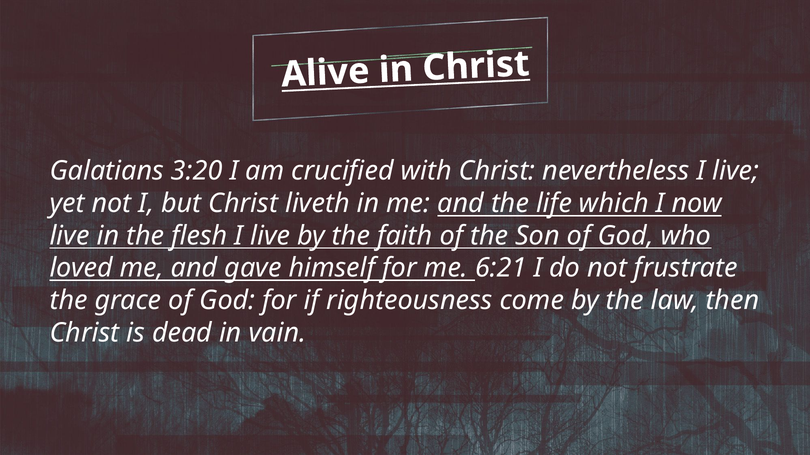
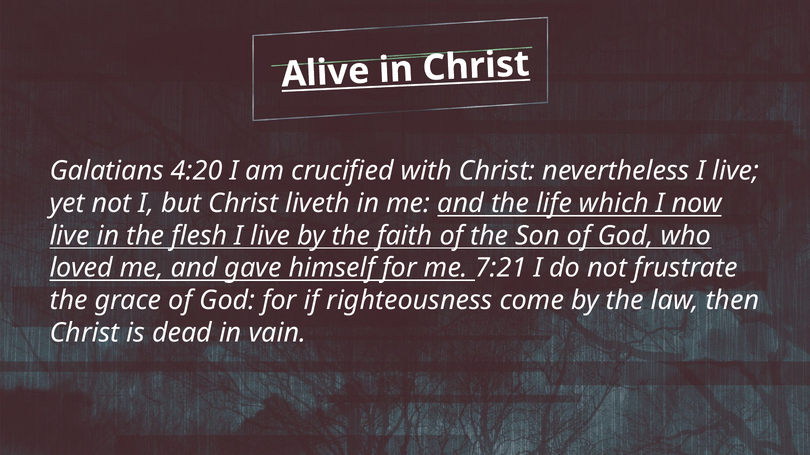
3:20: 3:20 -> 4:20 (197, 171)
6:21: 6:21 -> 7:21 (501, 268)
